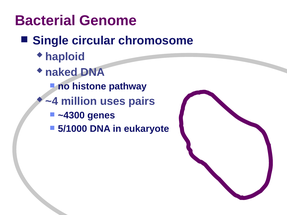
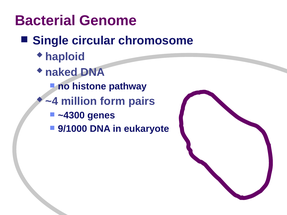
uses: uses -> form (113, 101)
5/1000: 5/1000 -> 9/1000 (72, 129)
